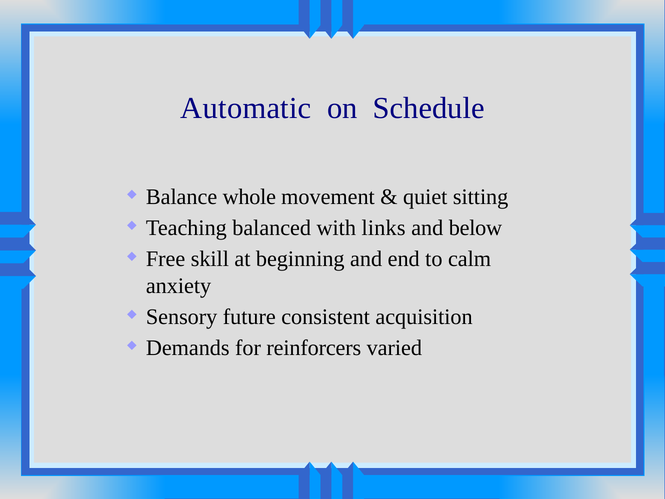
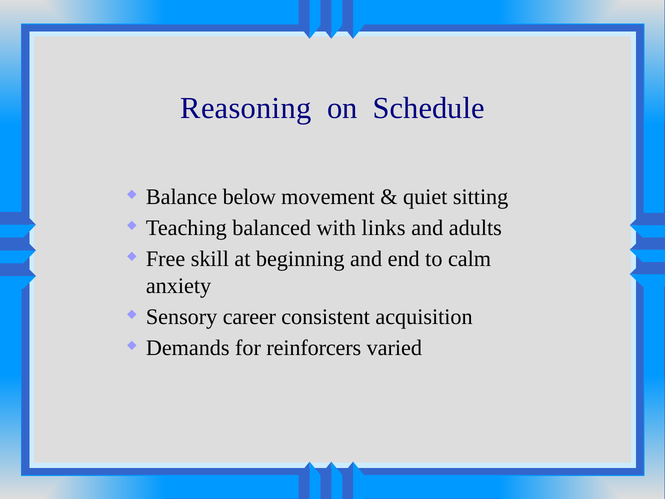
Automatic: Automatic -> Reasoning (246, 108)
whole: whole -> below (249, 197)
below: below -> adults (475, 228)
future: future -> career (249, 317)
